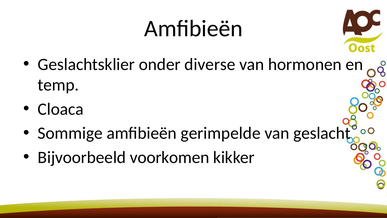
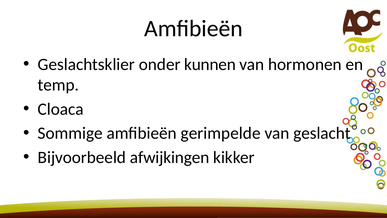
diverse: diverse -> kunnen (210, 64)
voorkomen: voorkomen -> afwijkingen (170, 157)
